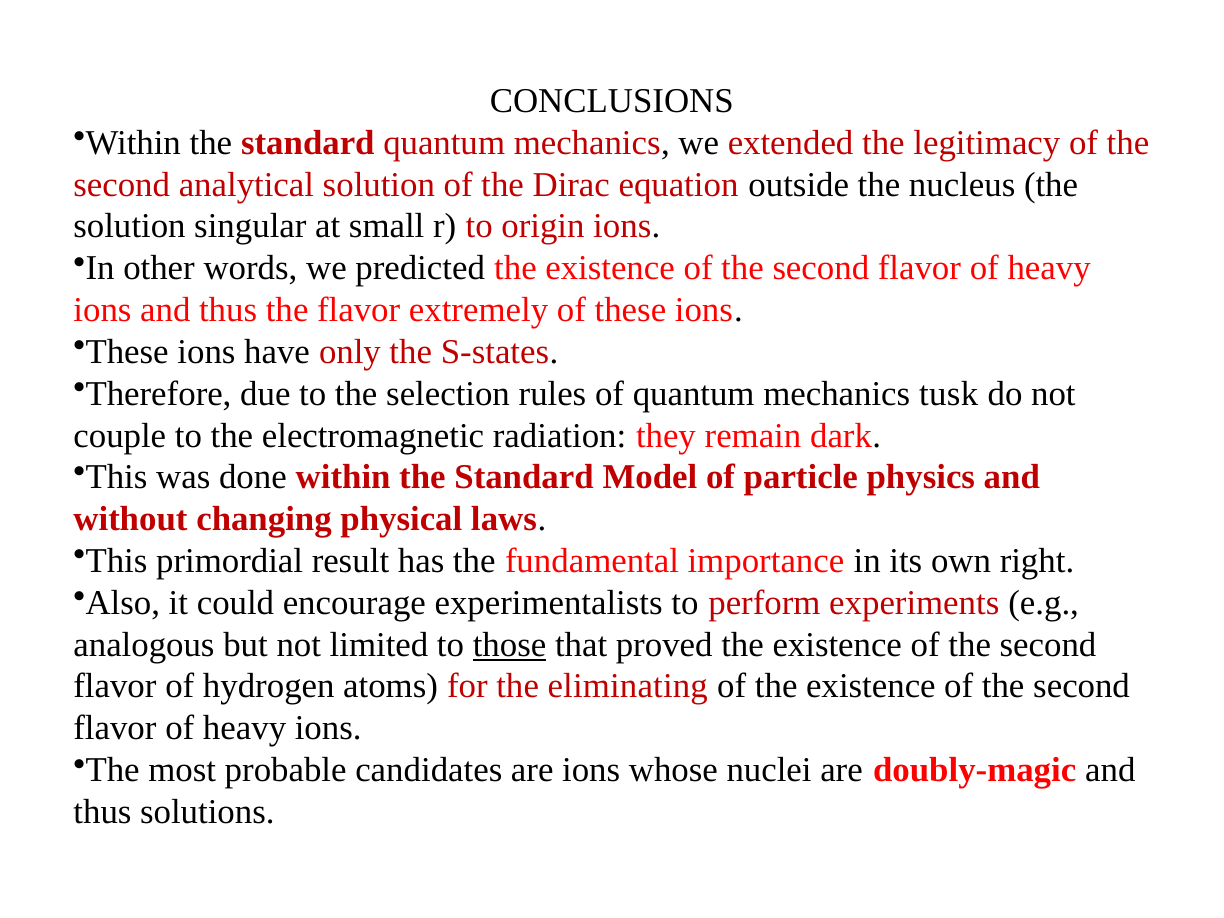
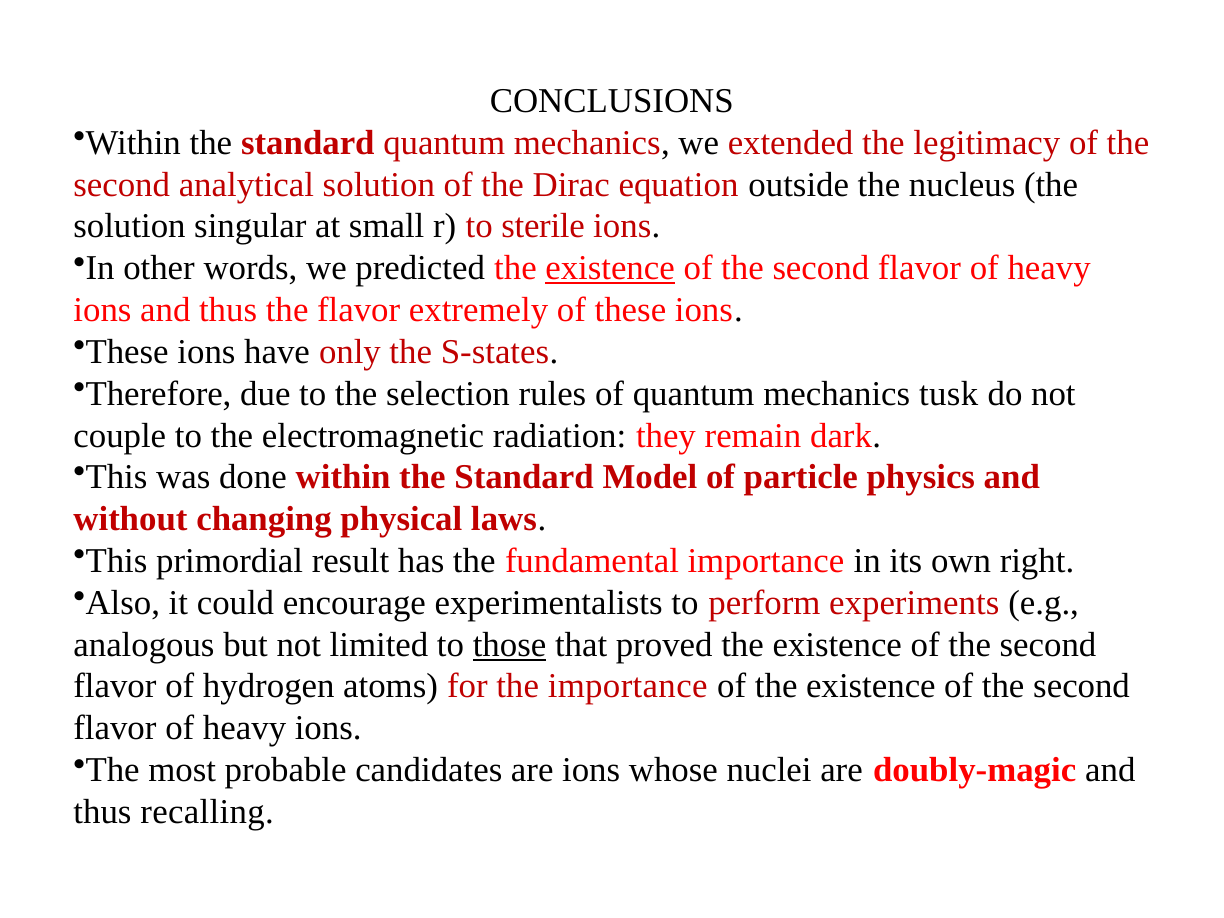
origin: origin -> sterile (543, 226)
existence underline: none -> present (610, 268)
the eliminating: eliminating -> importance (628, 686)
solutions: solutions -> recalling (207, 812)
